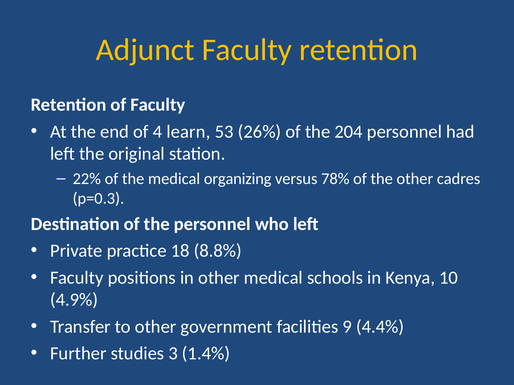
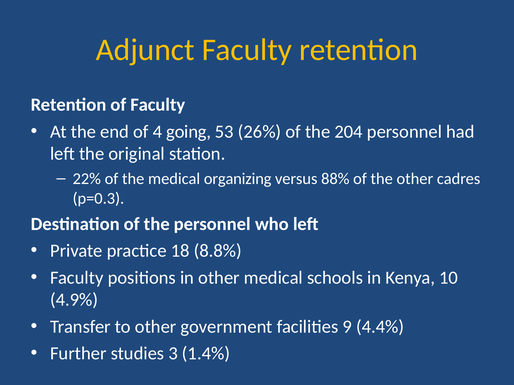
learn: learn -> going (189, 132)
78%: 78% -> 88% (335, 179)
